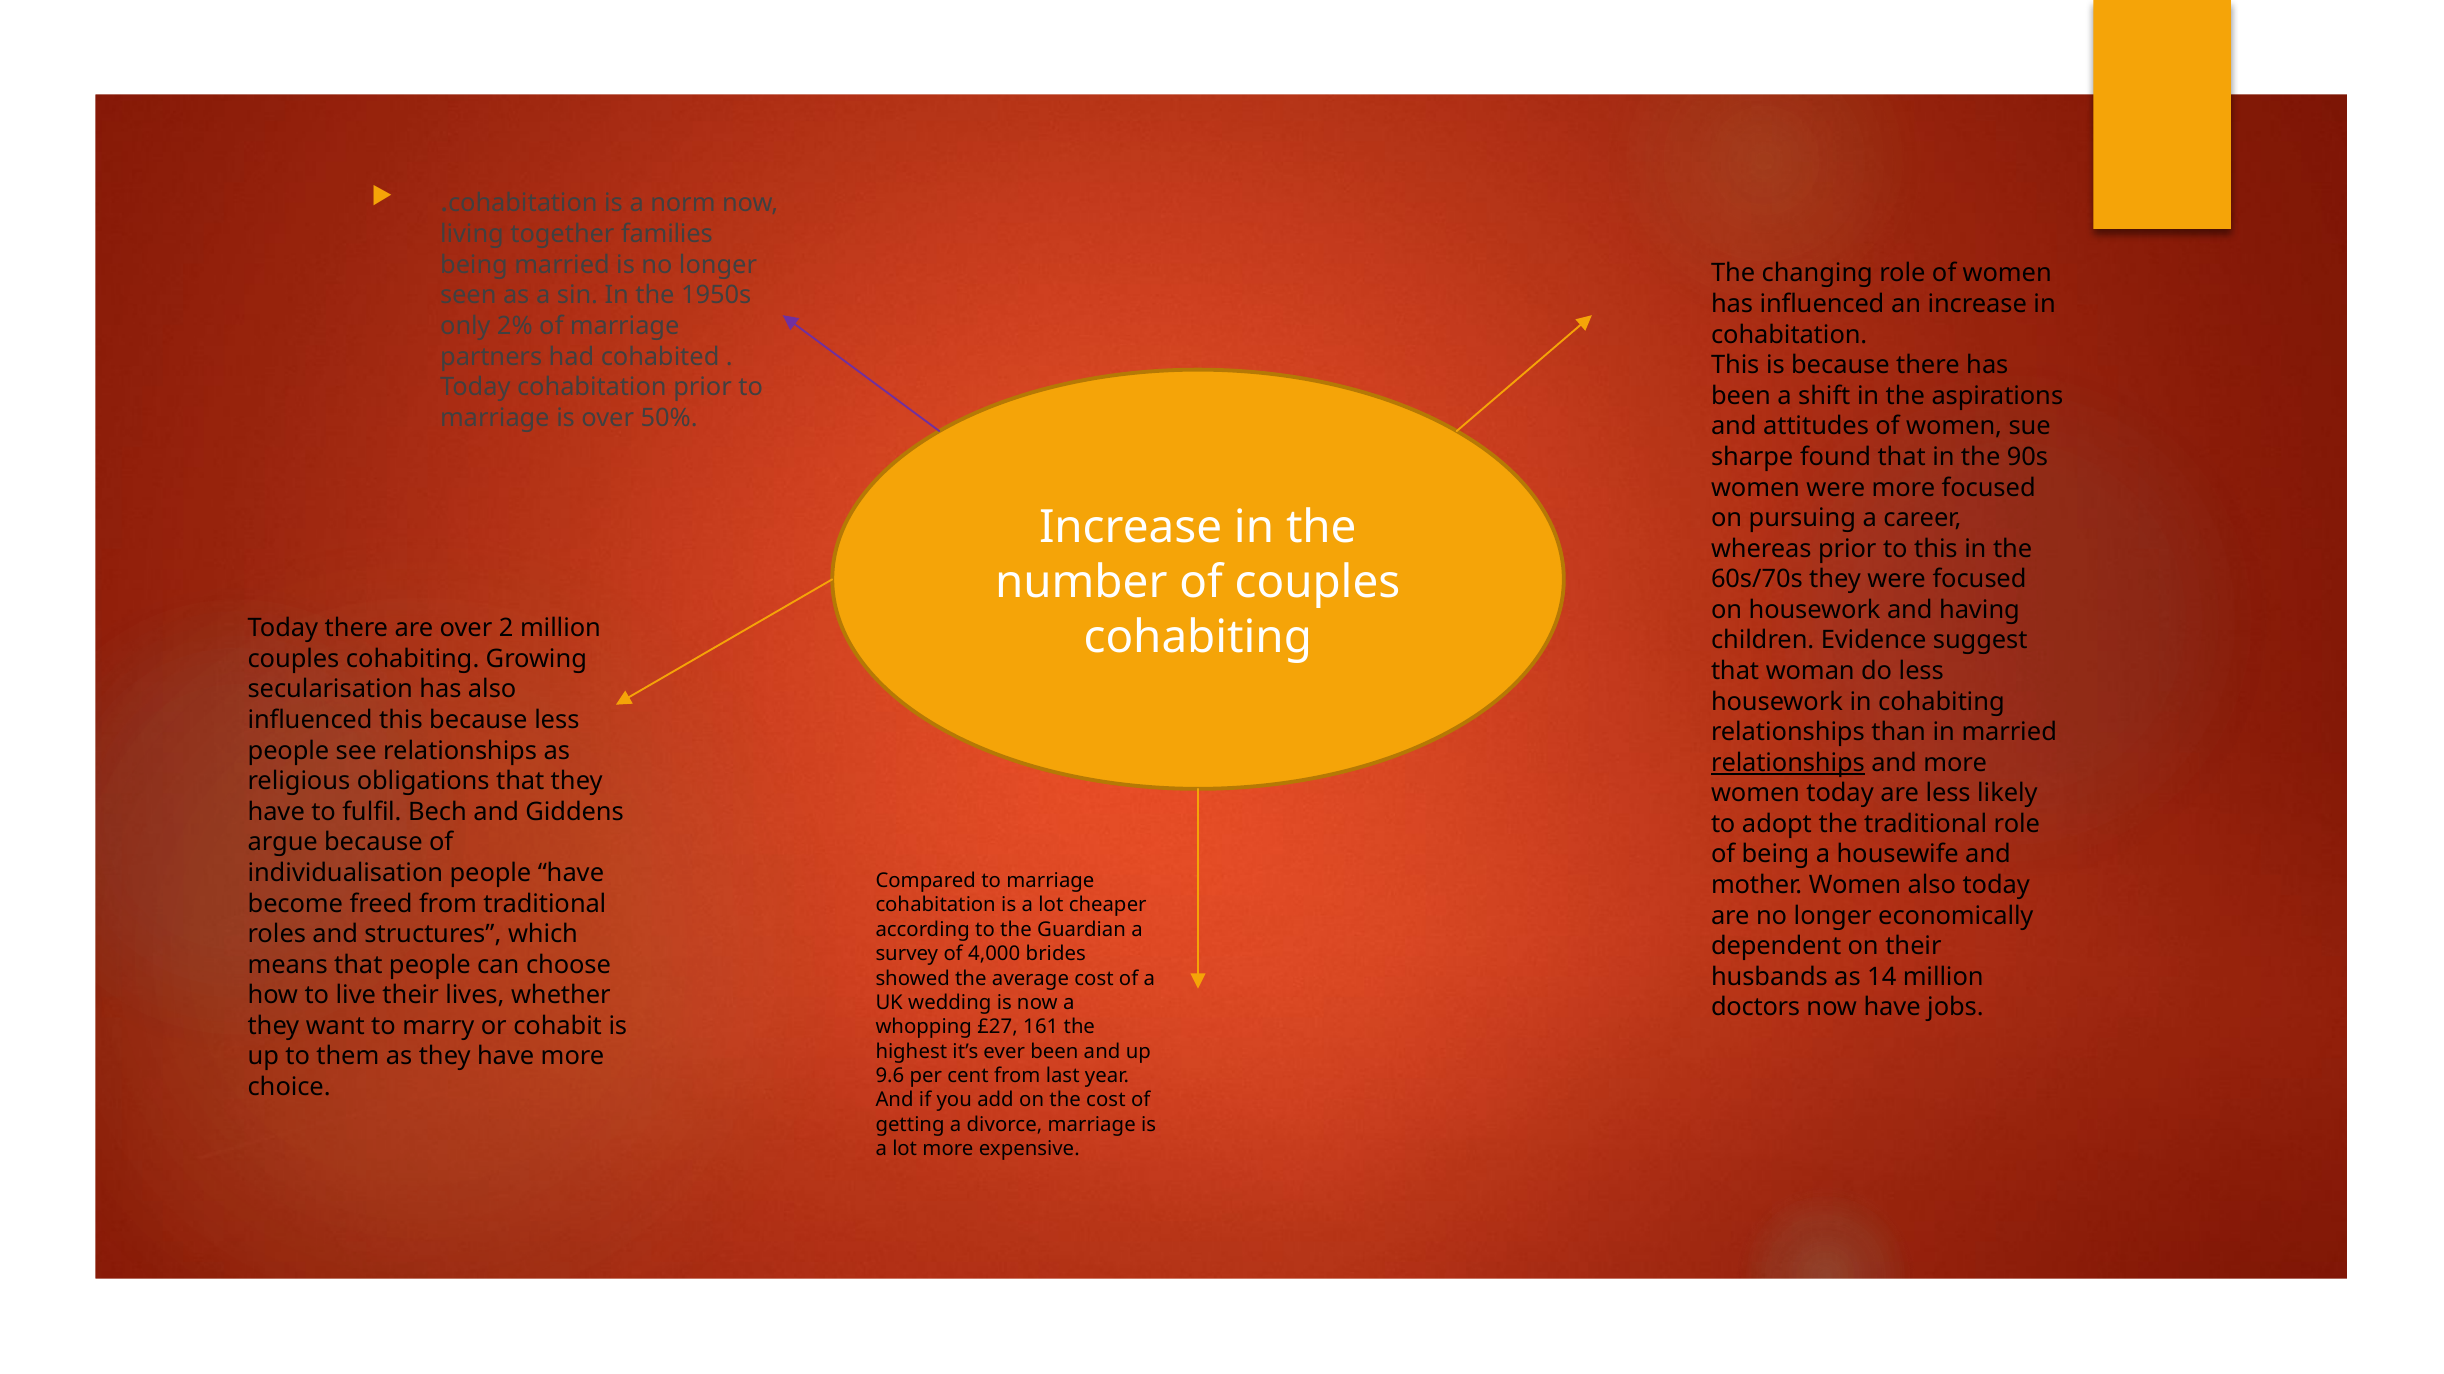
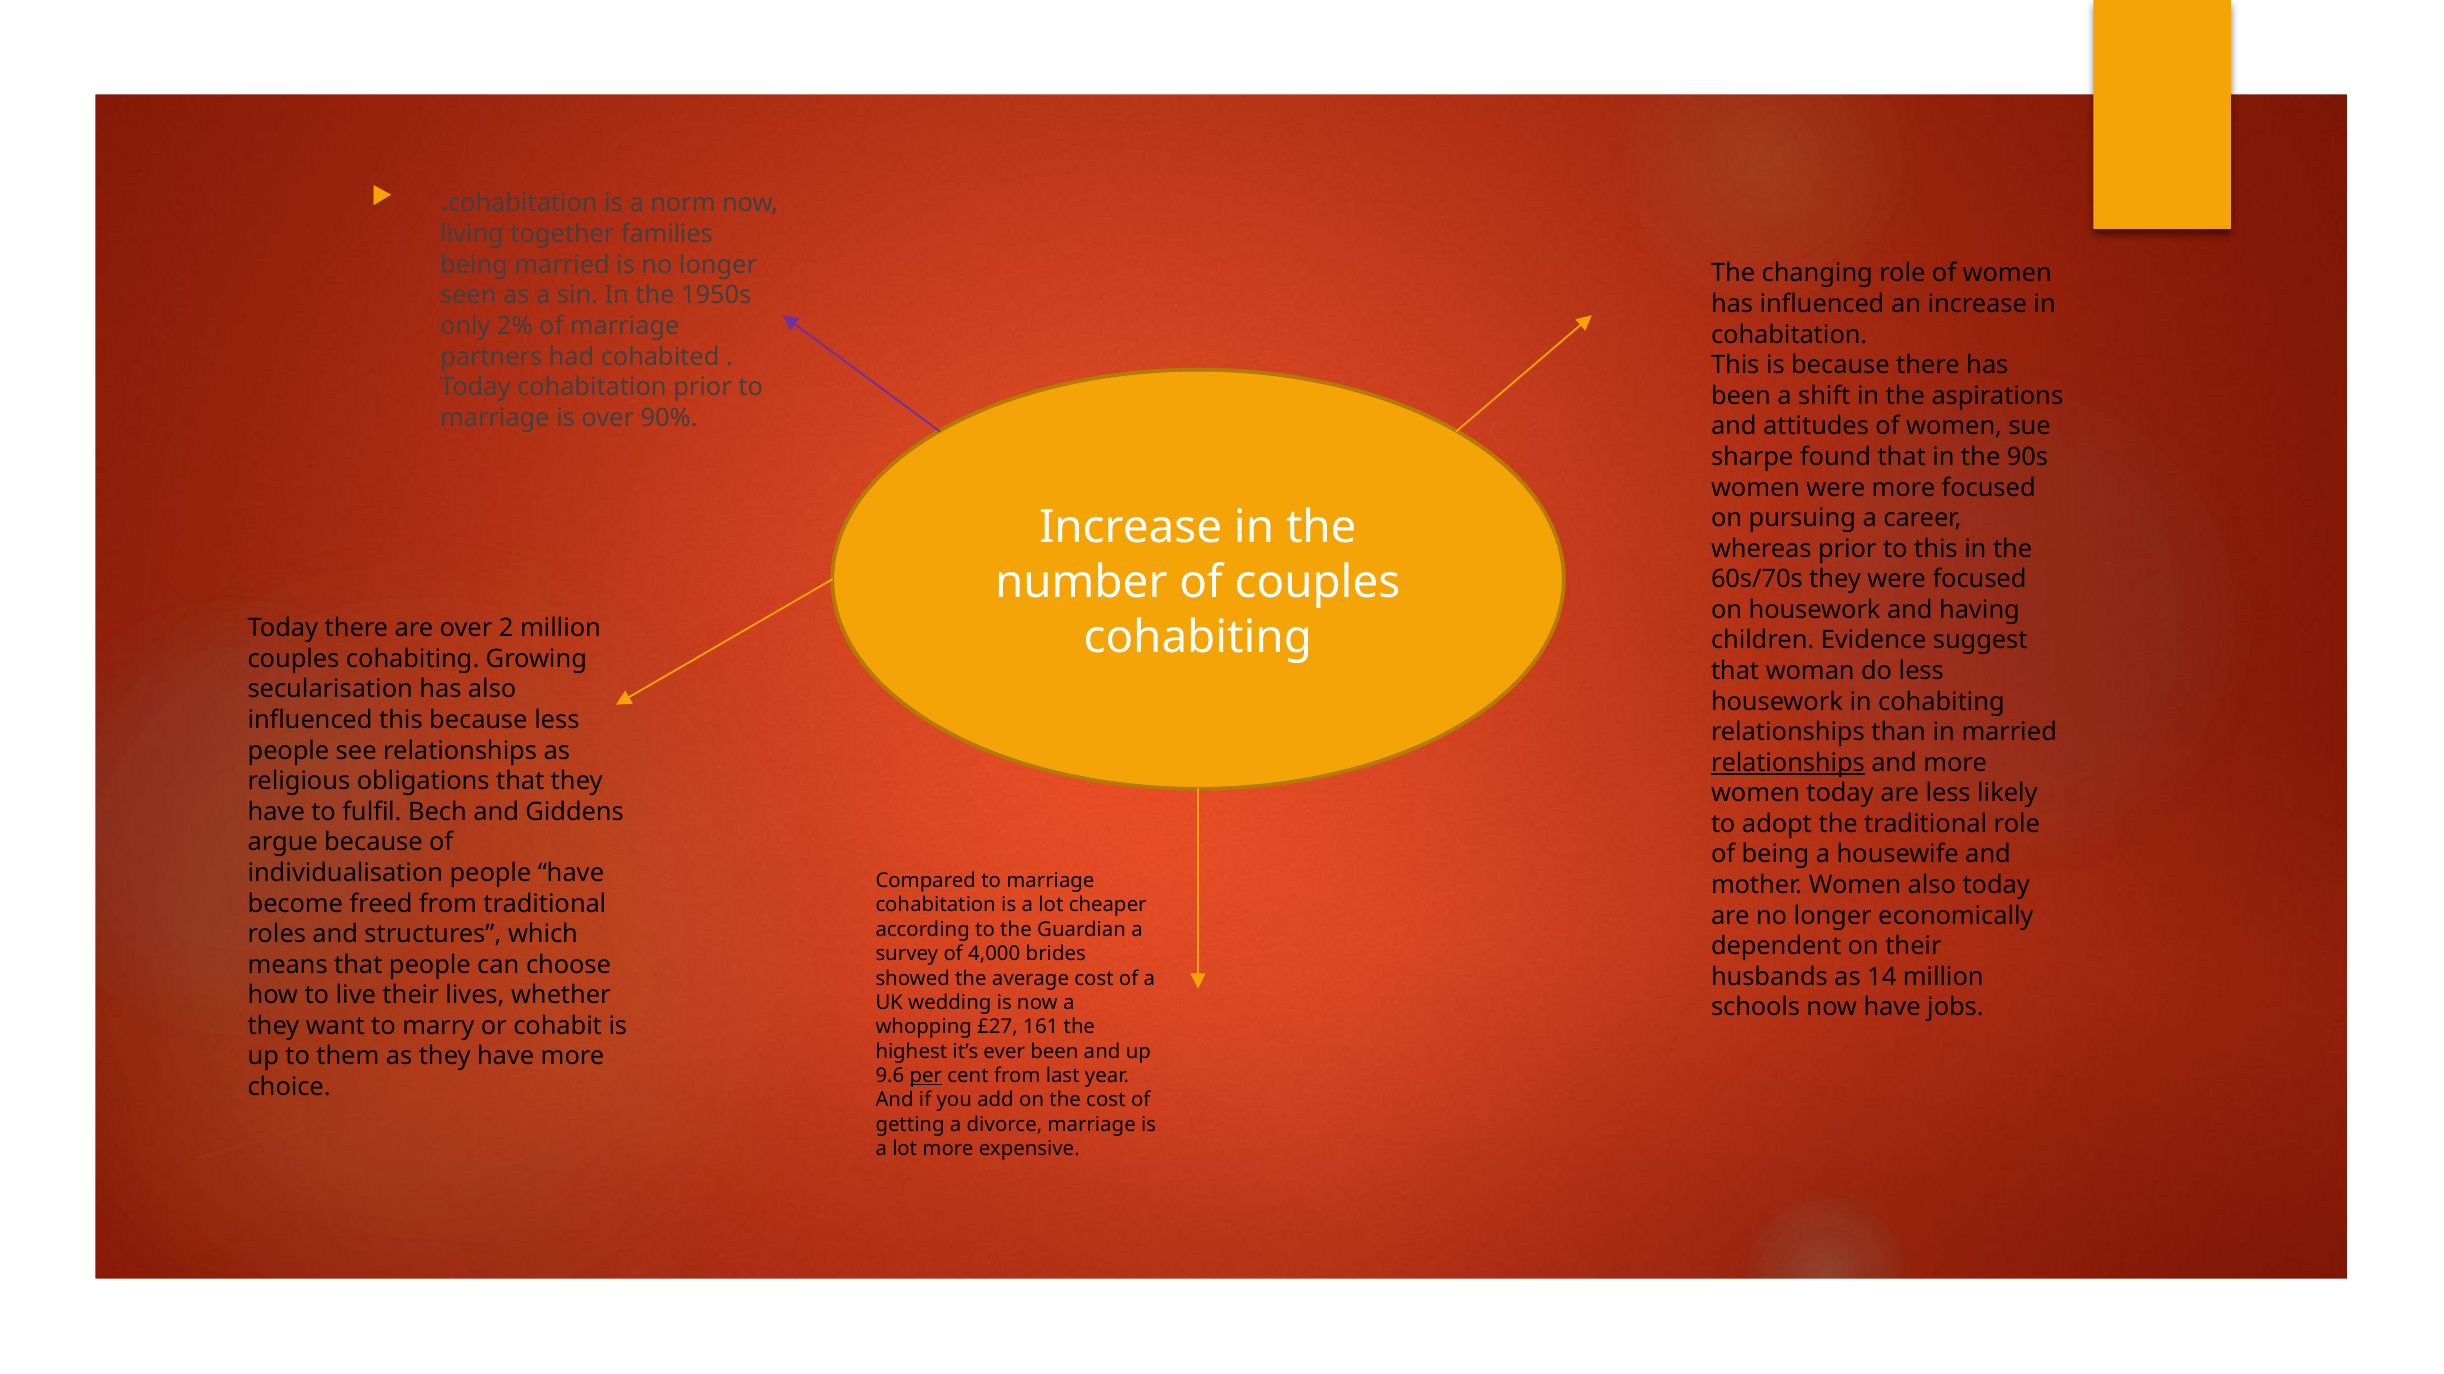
50%: 50% -> 90% (669, 418)
doctors: doctors -> schools (1756, 1008)
per underline: none -> present (926, 1076)
